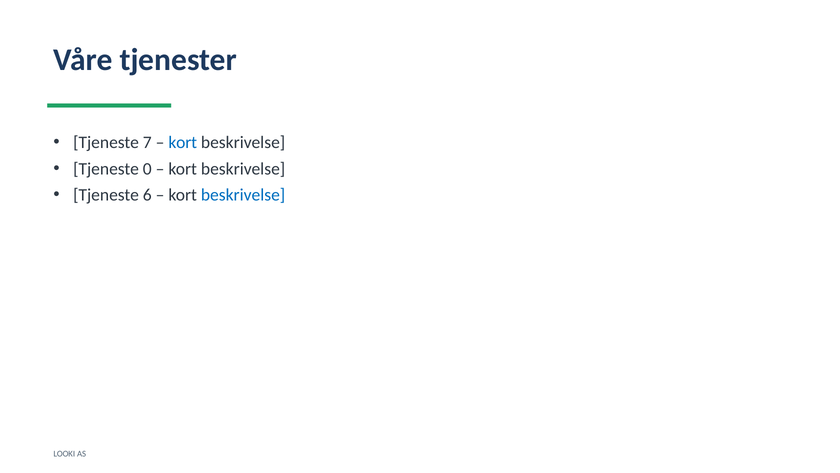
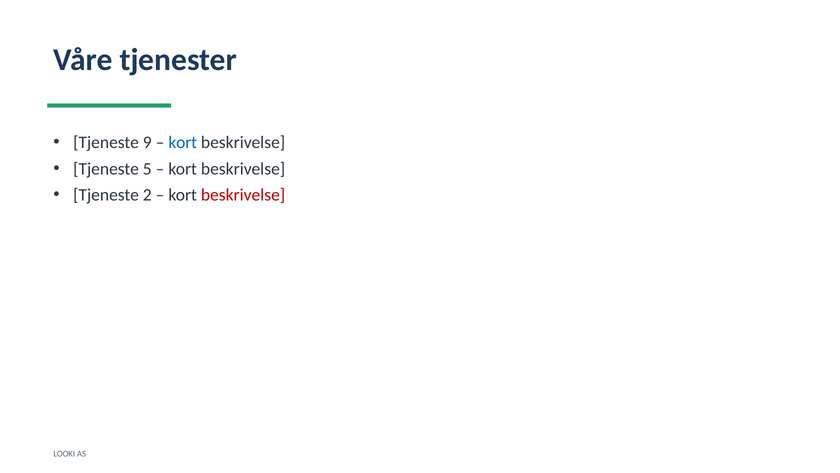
7: 7 -> 9 (147, 142)
0: 0 -> 5 (147, 169)
6: 6 -> 2 (147, 195)
beskrivelse colour: blue -> red (243, 195)
